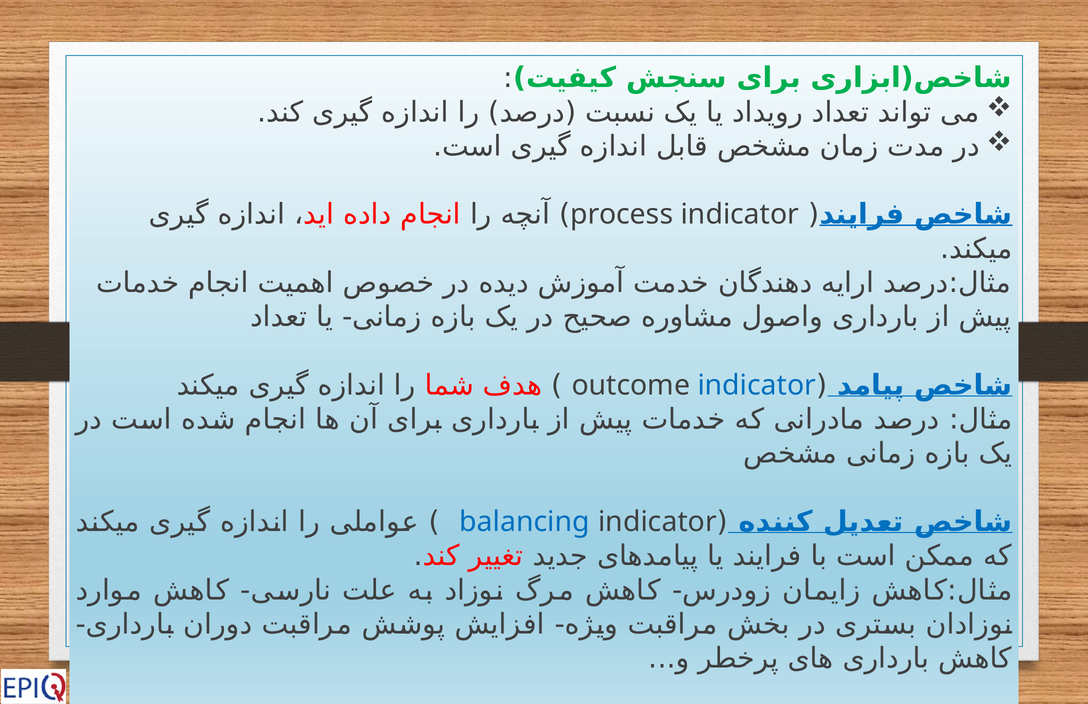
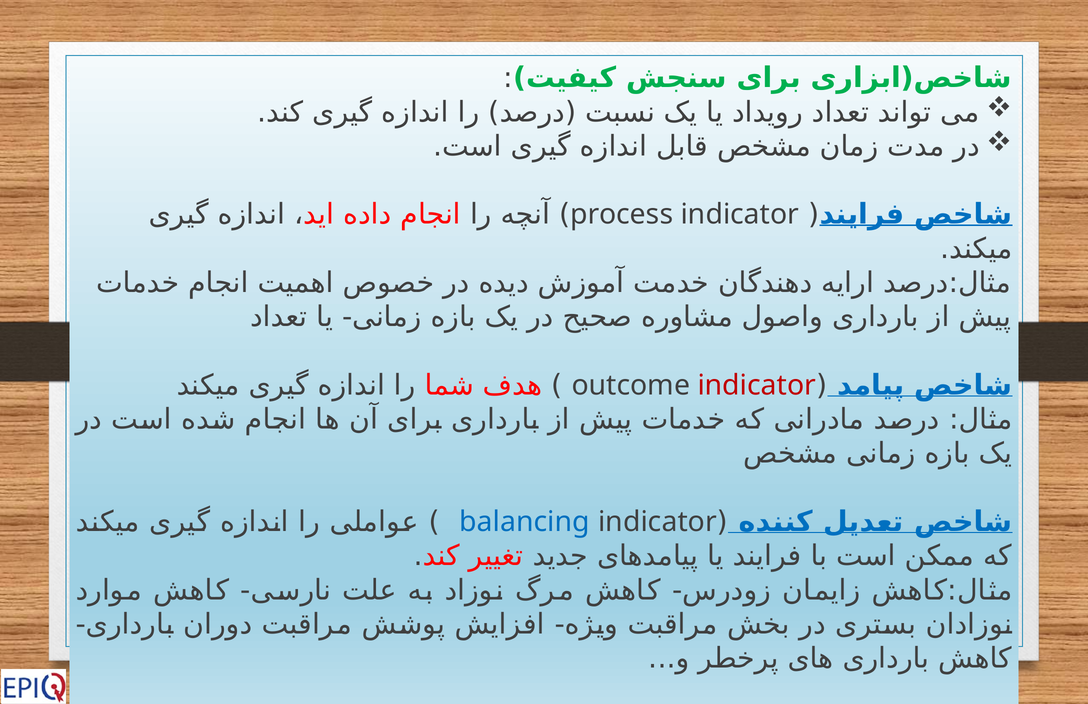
indicator colour: blue -> red (757, 385)
